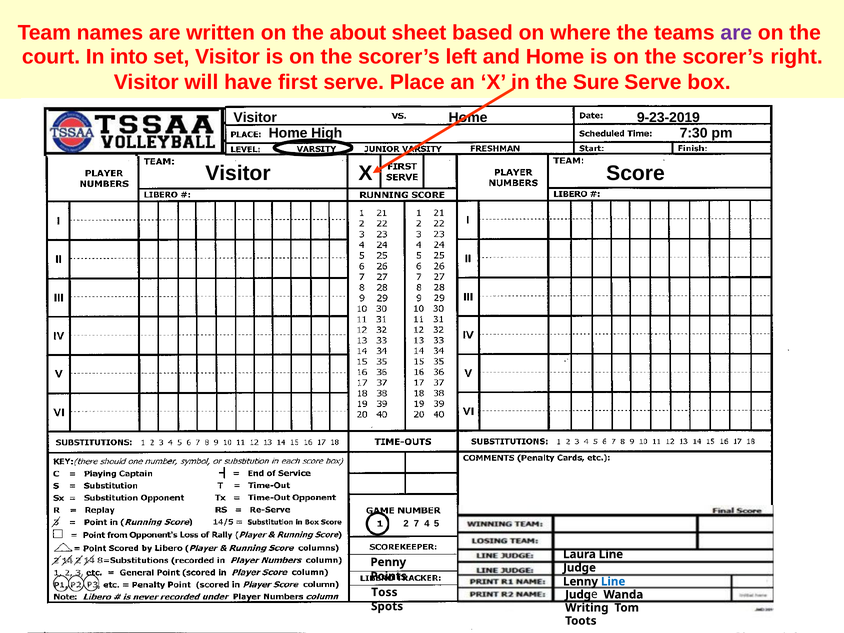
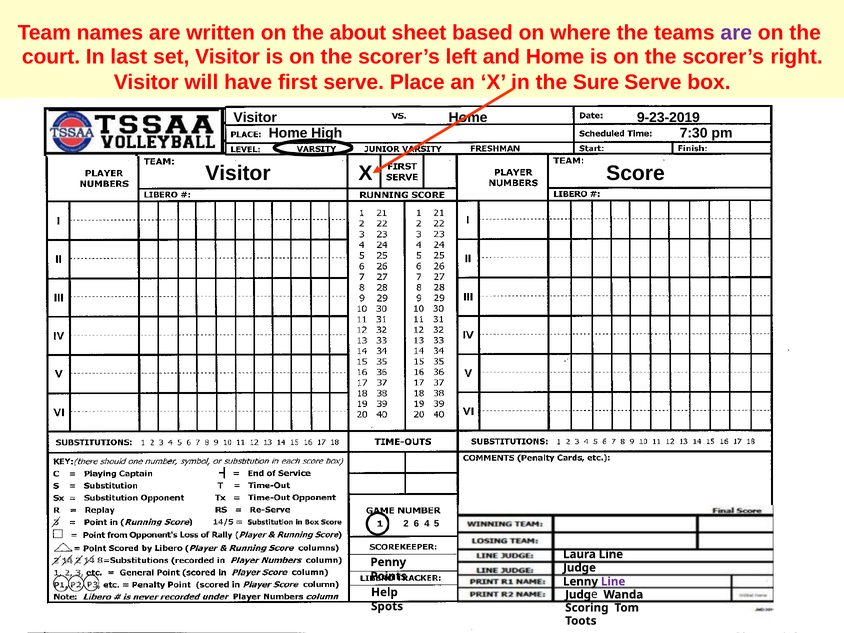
into: into -> last (129, 57)
7: 7 -> 6 (416, 524)
Line colour: blue -> purple (613, 582)
Toss: Toss -> Help (384, 592)
Writing: Writing -> Scoring (587, 608)
